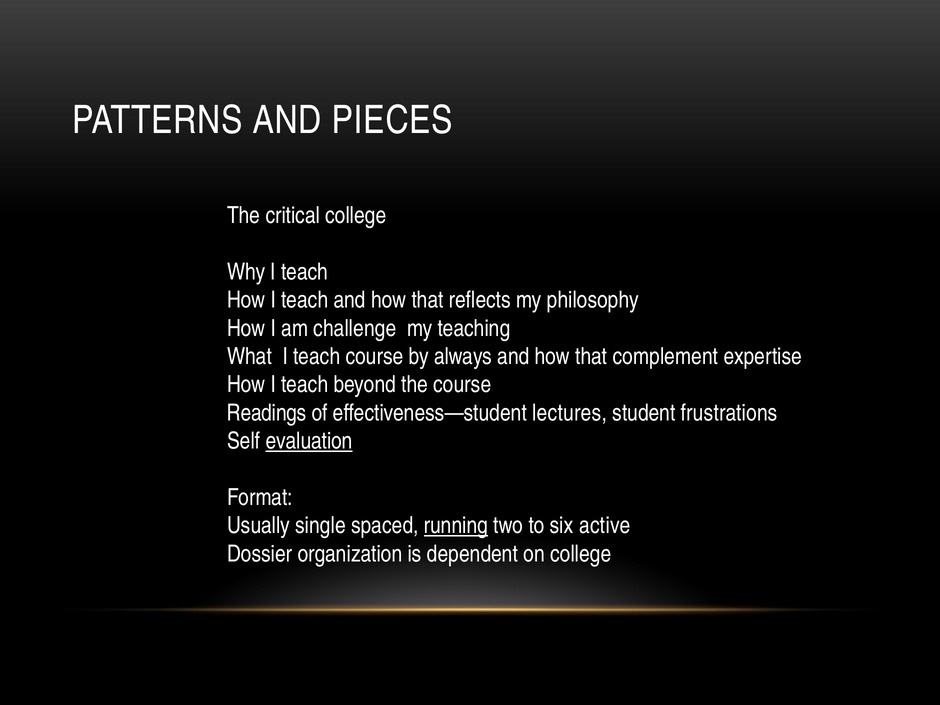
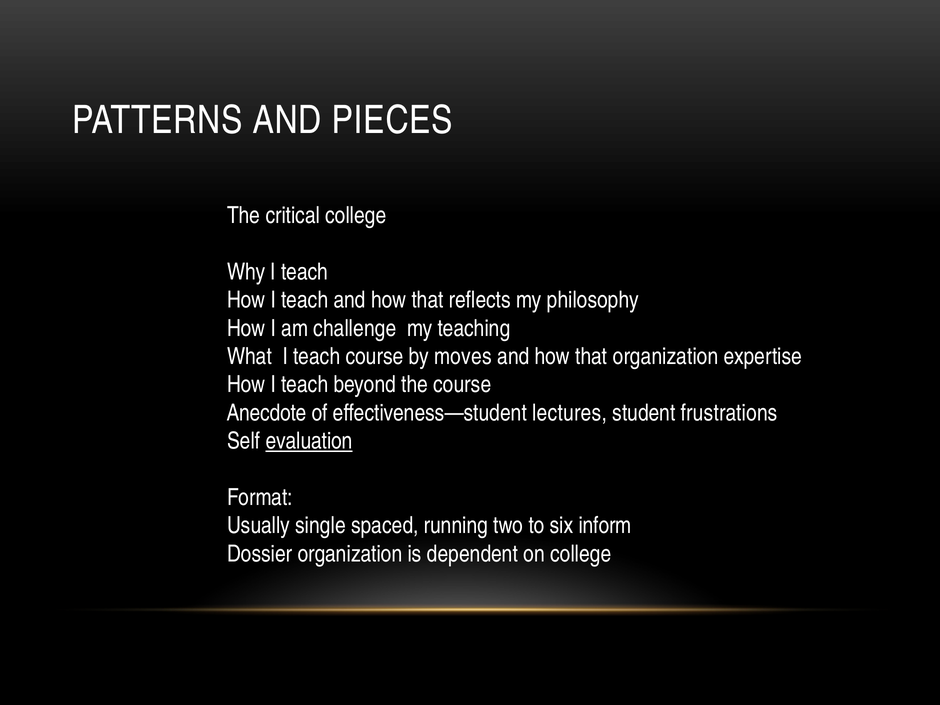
always: always -> moves (463, 357)
that complement: complement -> organization (666, 357)
Readings: Readings -> Anecdote (267, 413)
running underline: present -> none (456, 526)
active: active -> inform (605, 526)
